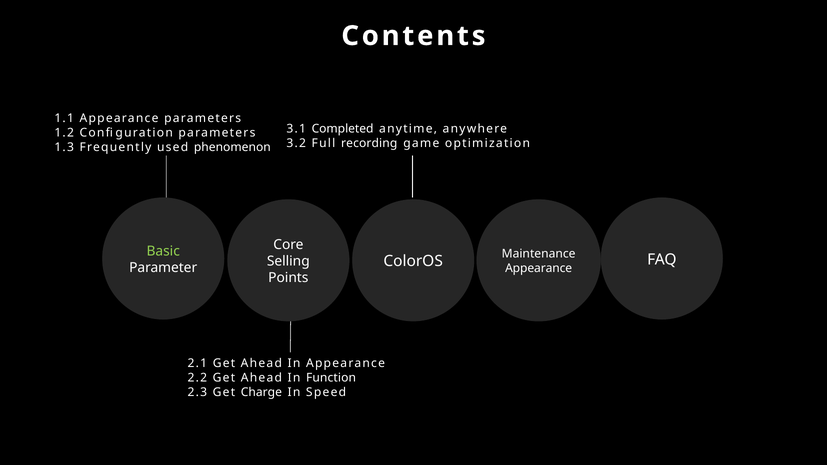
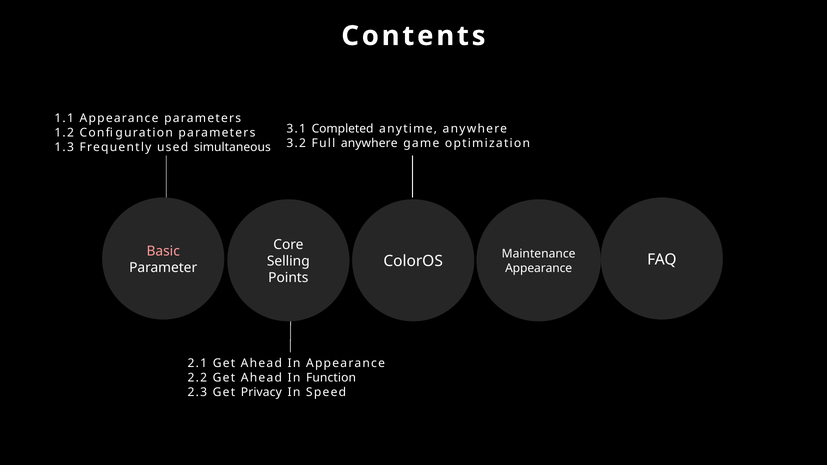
Full recording: recording -> anywhere (369, 143)
phenomenon: phenomenon -> simultaneous (232, 147)
Basic colour: light green -> pink (163, 251)
Charge: Charge -> Privacy (261, 393)
